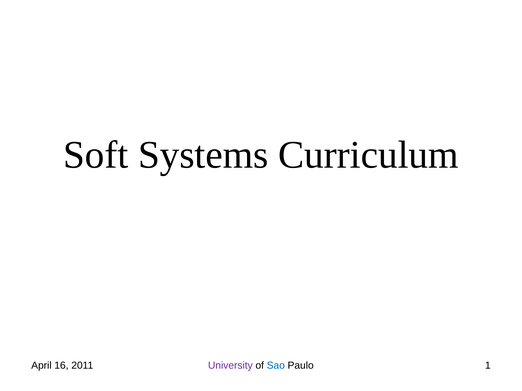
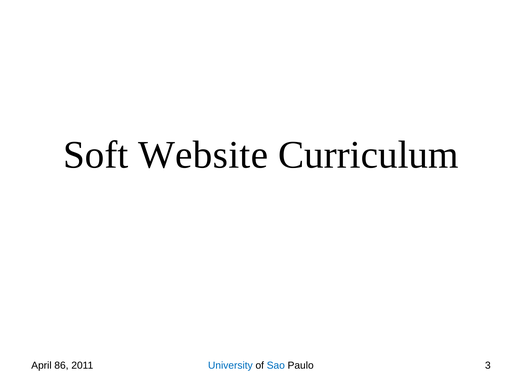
Systems: Systems -> Website (203, 155)
16: 16 -> 86 (61, 366)
University colour: purple -> blue (230, 366)
1: 1 -> 3 (488, 366)
